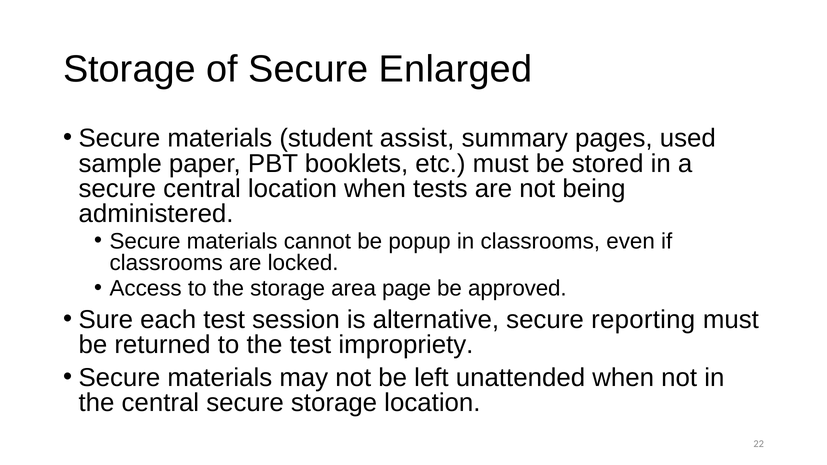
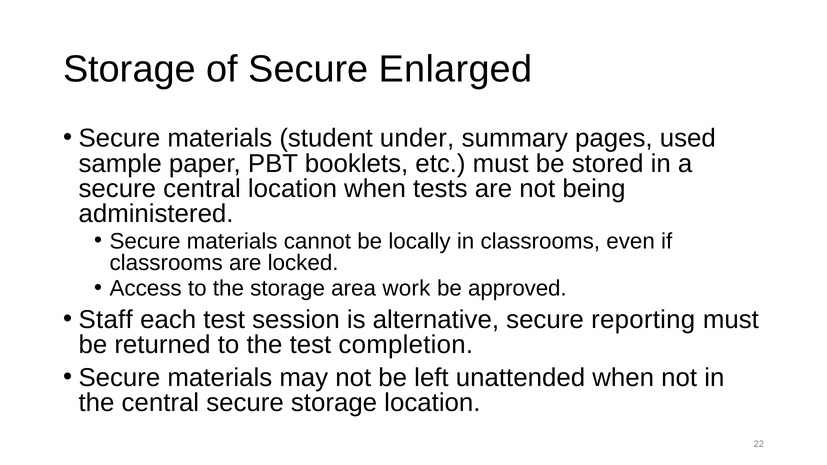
assist: assist -> under (417, 139)
popup: popup -> locally (420, 241)
page: page -> work (406, 289)
Sure: Sure -> Staff (106, 320)
impropriety: impropriety -> completion (406, 345)
